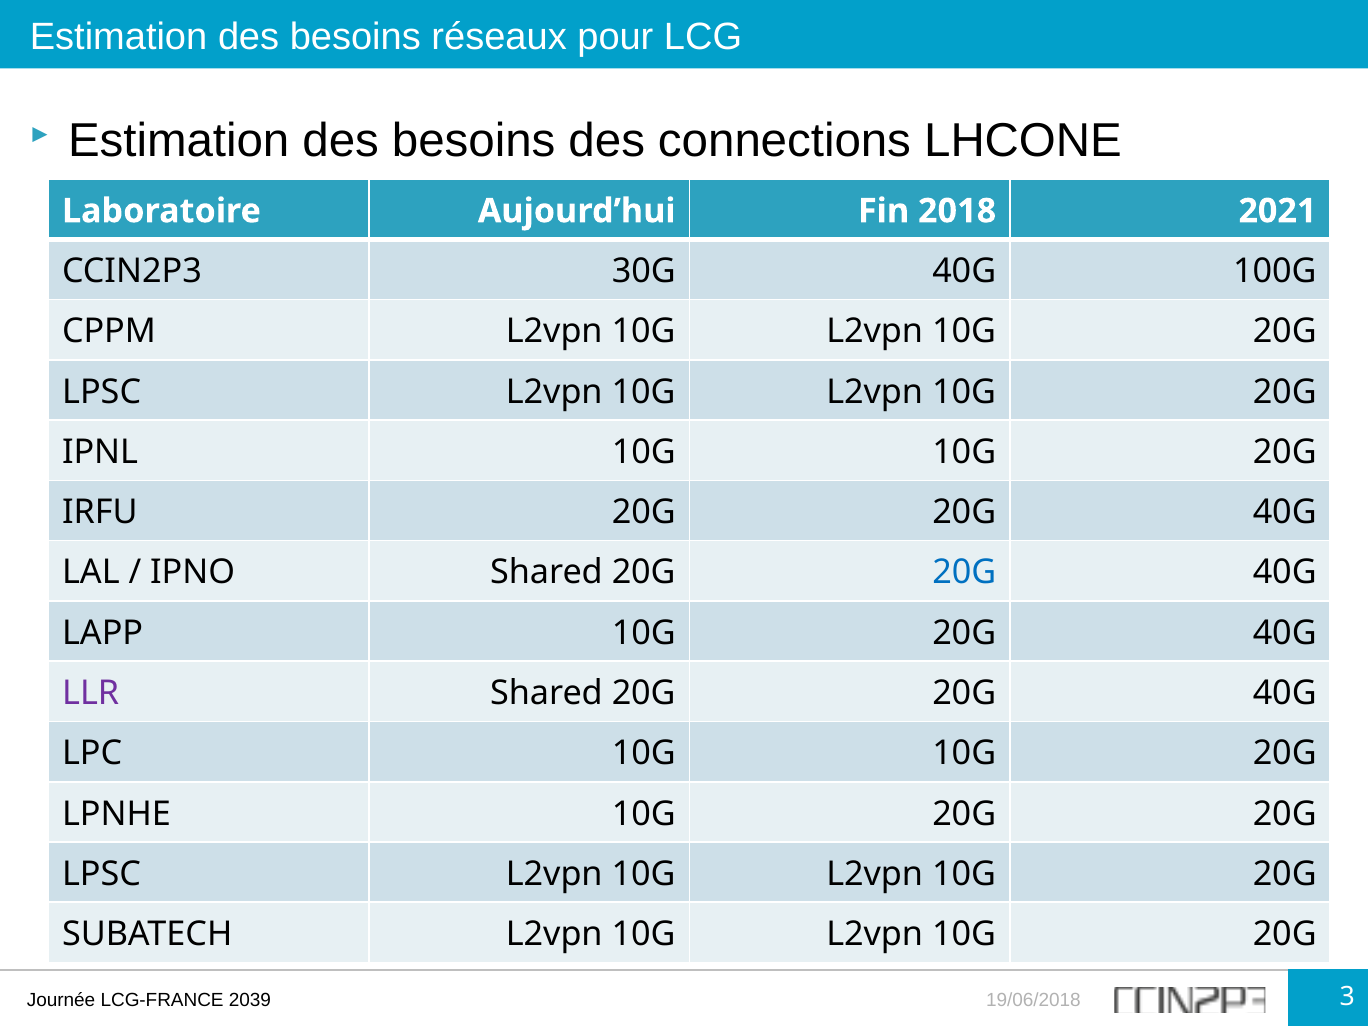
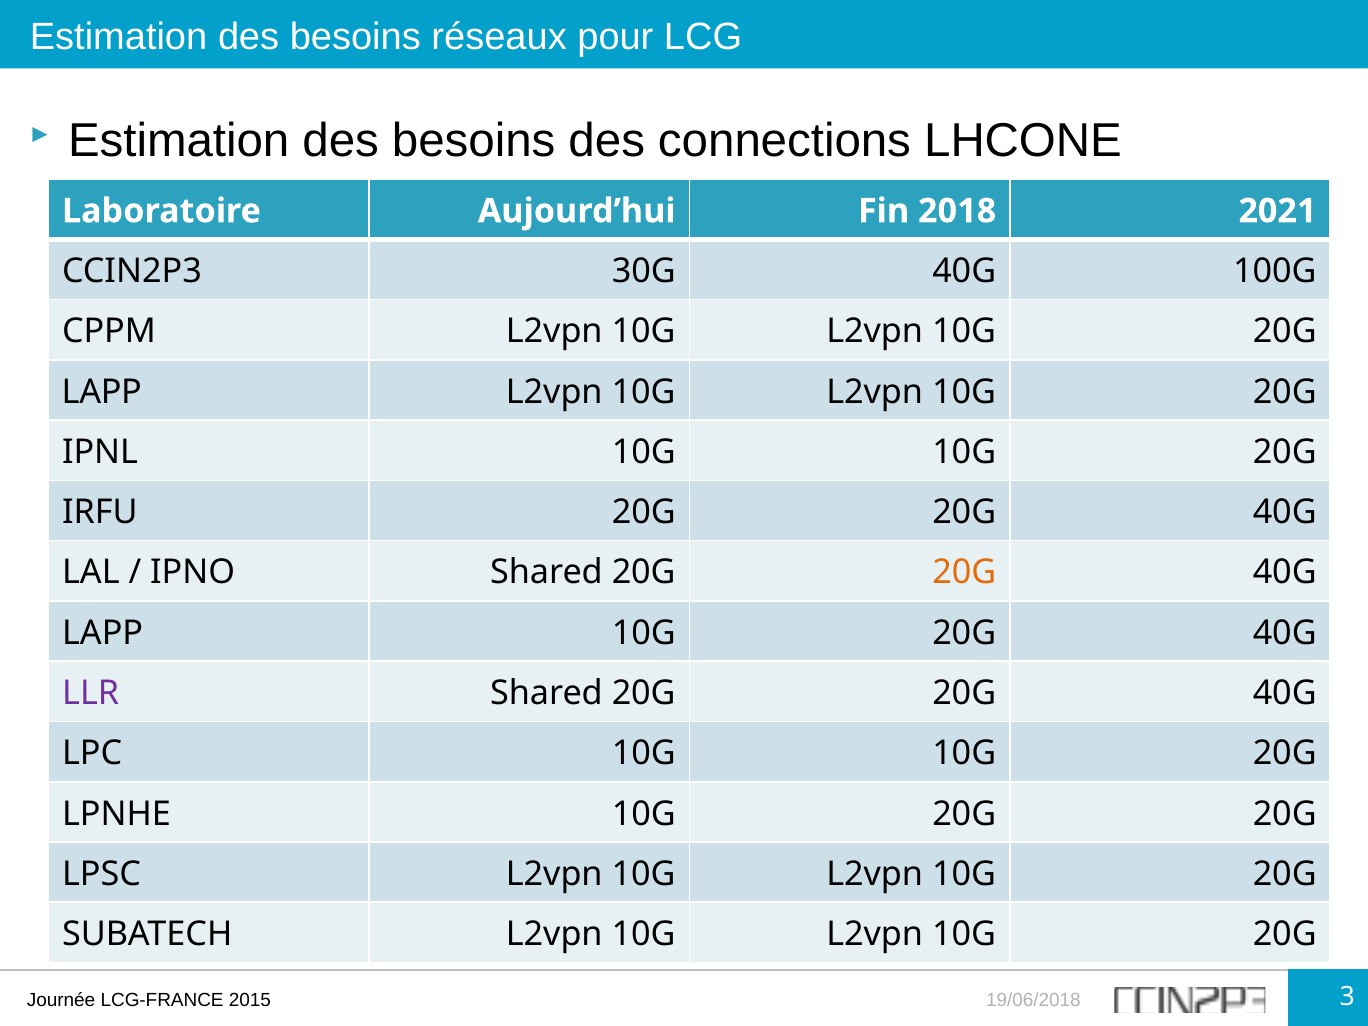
LPSC: LPSC -> LAPP (102, 392)
20G colour: blue -> orange (964, 573)
2039: 2039 -> 2015 (250, 1000)
